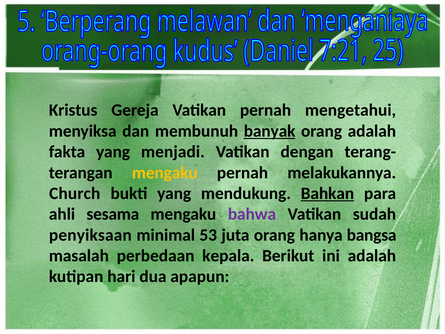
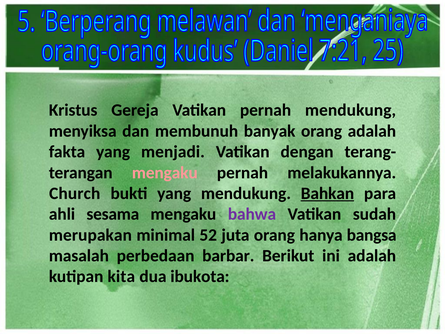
pernah mengetahui: mengetahui -> mendukung (350, 110)
banyak underline: present -> none (270, 131)
mengaku colour: yellow -> pink (165, 173)
penyiksaan: penyiksaan -> merupakan (90, 235)
53: 53 -> 52 (208, 235)
kepala: kepala -> barbar (228, 256)
hari: hari -> kita (121, 276)
apapun: apapun -> ibukota (200, 276)
